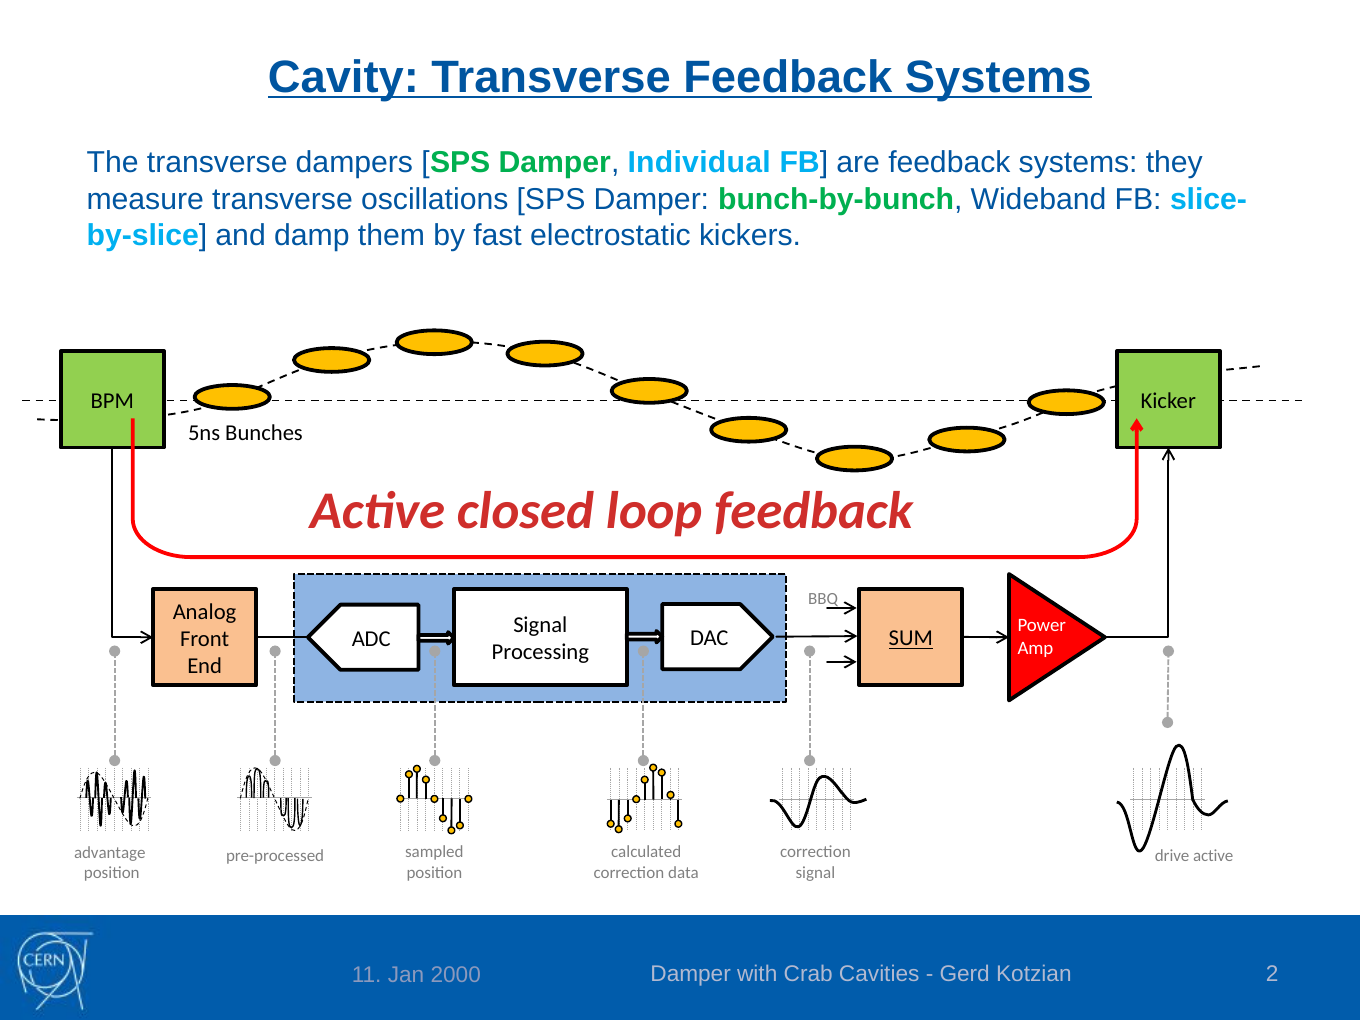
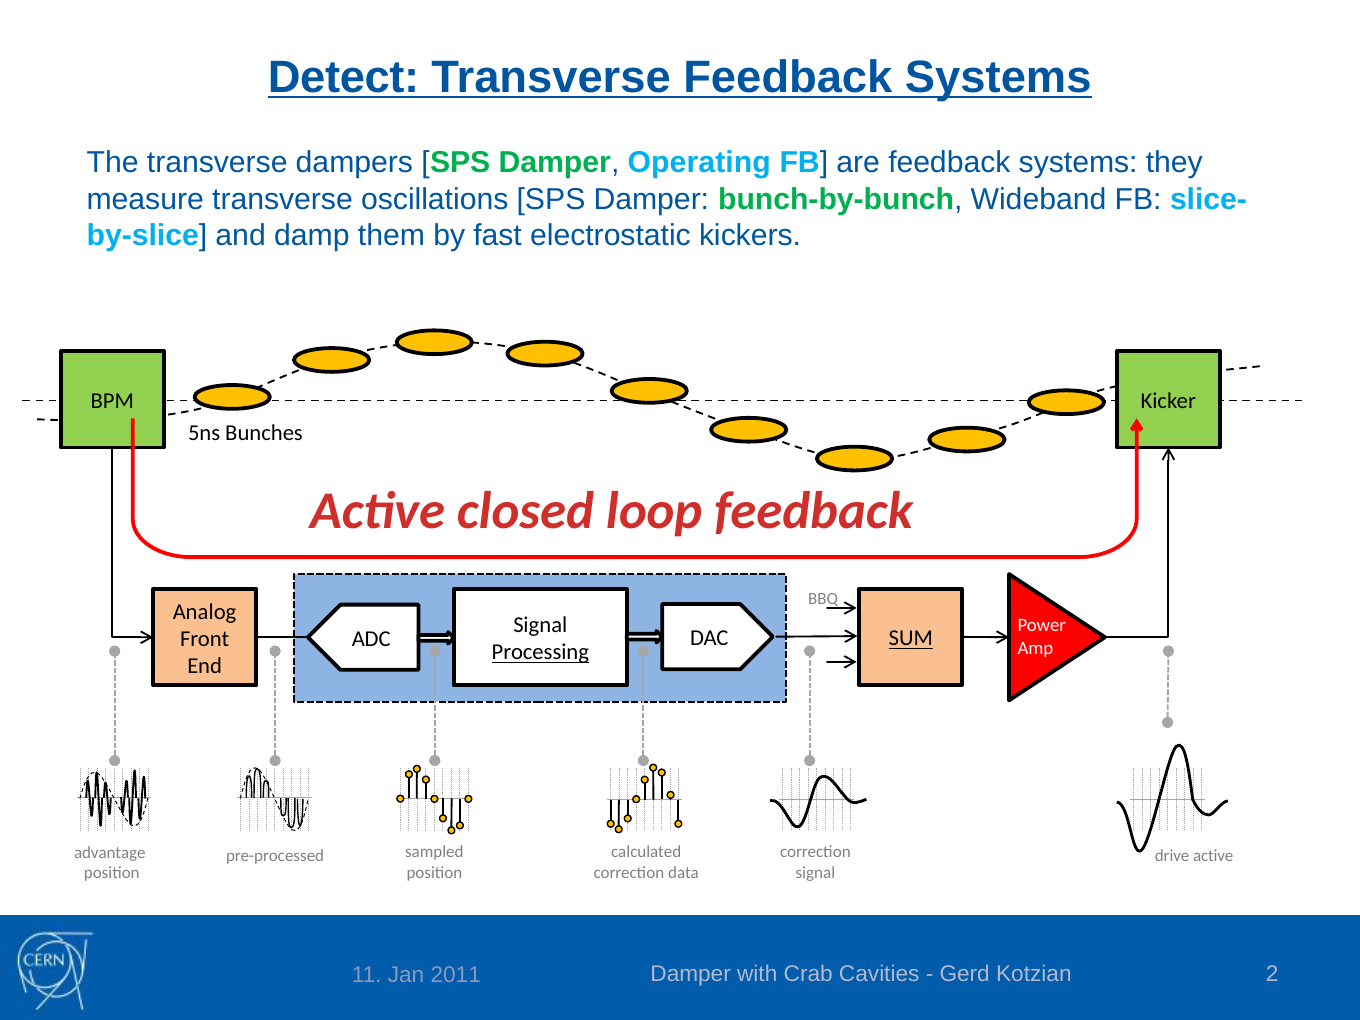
Cavity: Cavity -> Detect (344, 77)
Individual: Individual -> Operating (699, 163)
Processing underline: none -> present (540, 652)
2000: 2000 -> 2011 (456, 975)
